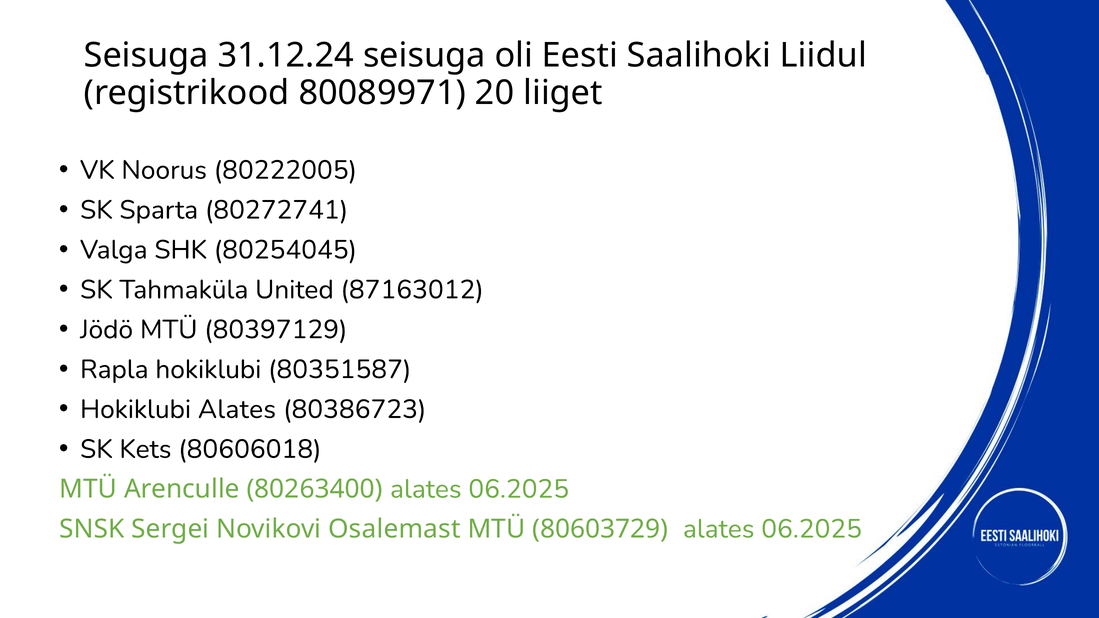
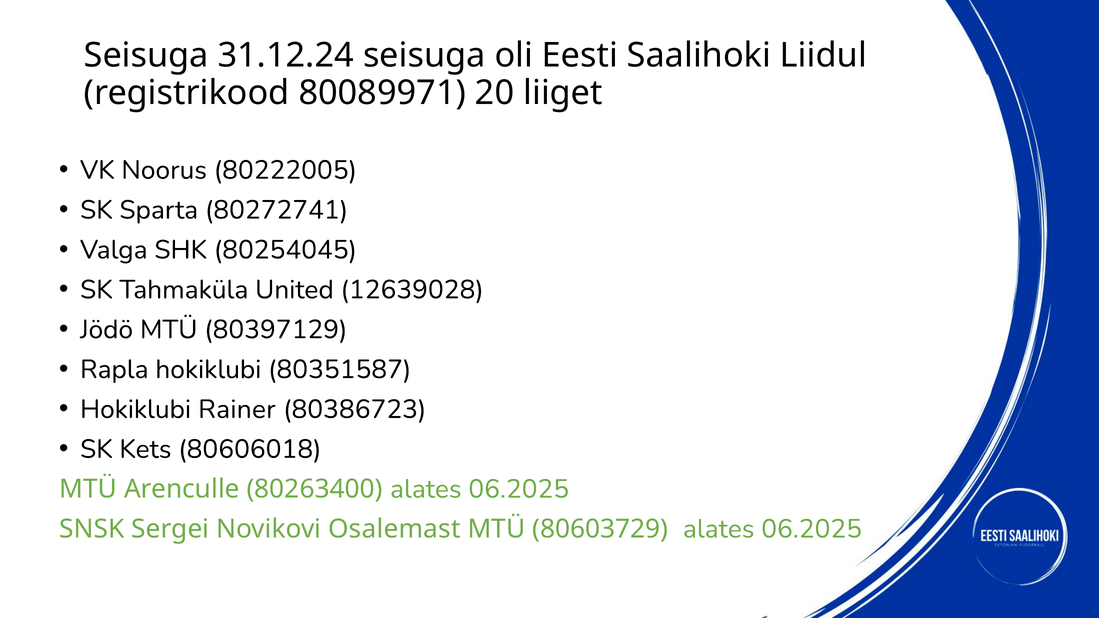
87163012: 87163012 -> 12639028 (412, 290)
Hokiklubi Alates: Alates -> Rainer (237, 409)
